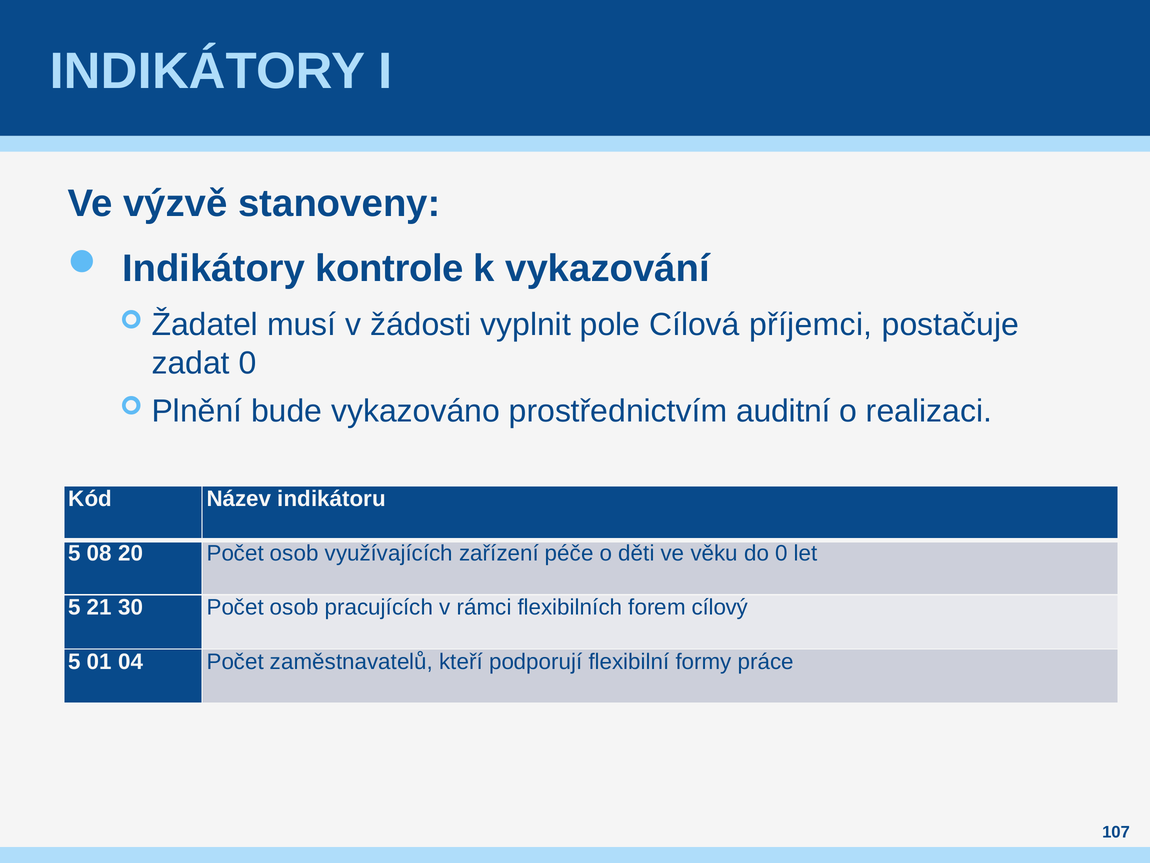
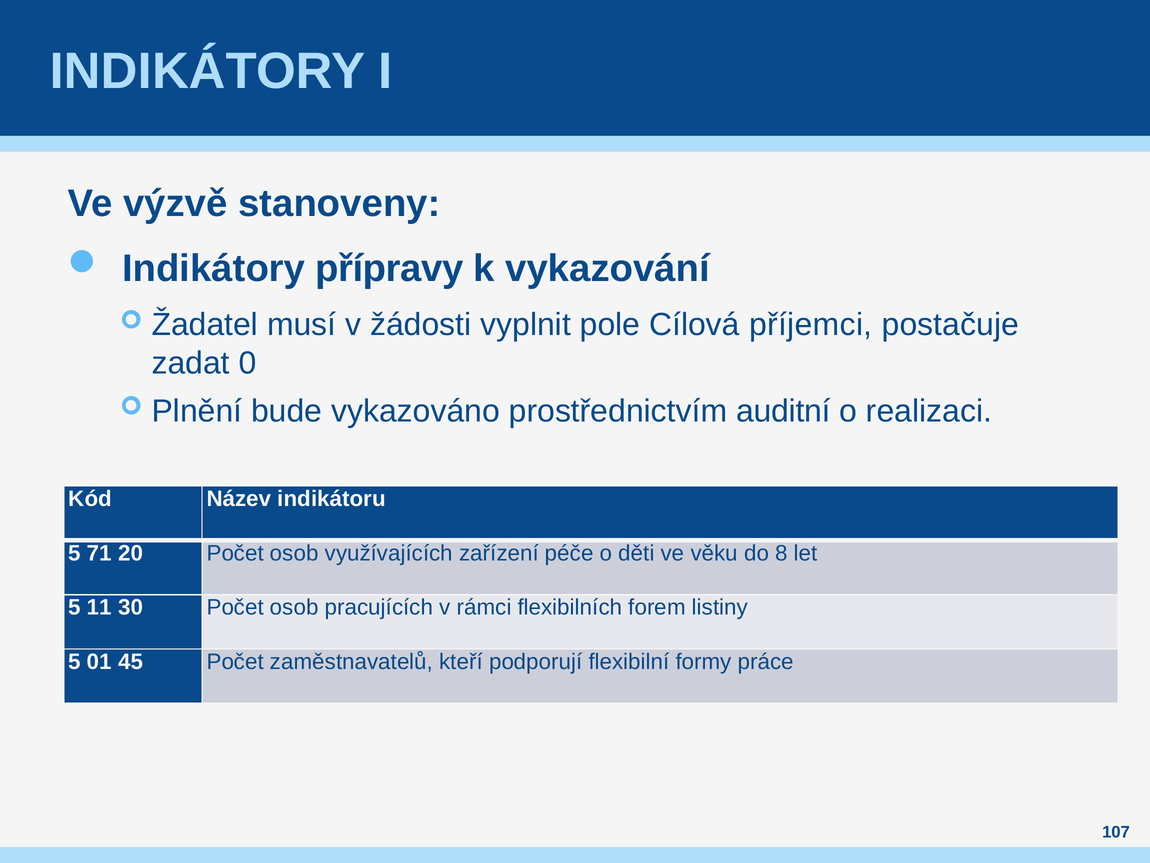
kontrole: kontrole -> přípravy (389, 269)
08: 08 -> 71 (99, 553)
do 0: 0 -> 8 (782, 553)
21: 21 -> 11 (99, 607)
cílový: cílový -> listiny (720, 607)
04: 04 -> 45 (131, 662)
